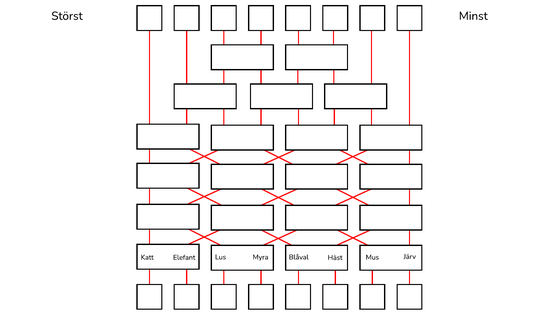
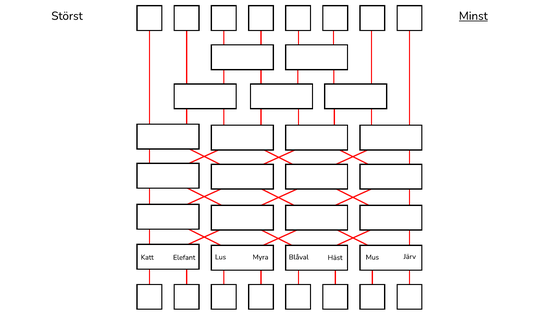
Minst underline: none -> present (473, 16)
